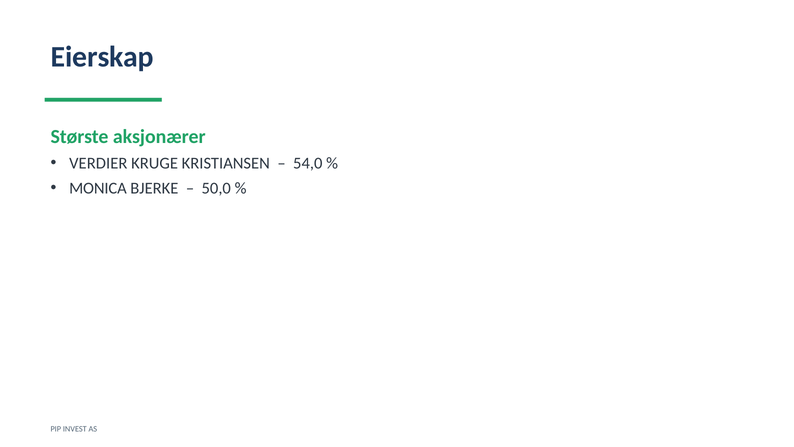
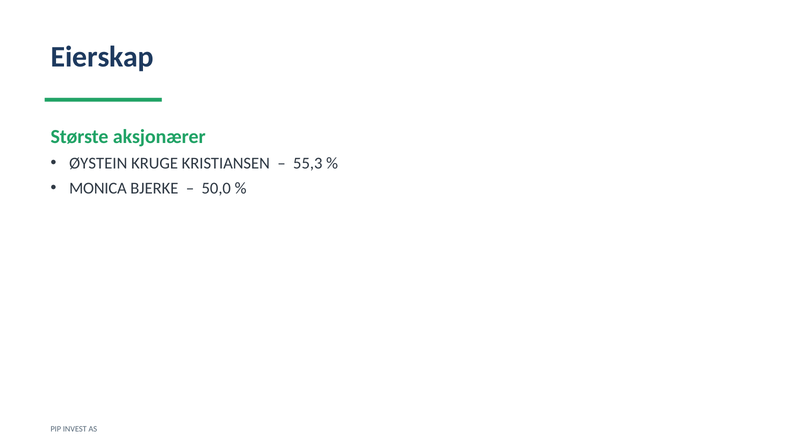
VERDIER: VERDIER -> ØYSTEIN (98, 163)
54,0: 54,0 -> 55,3 (308, 163)
